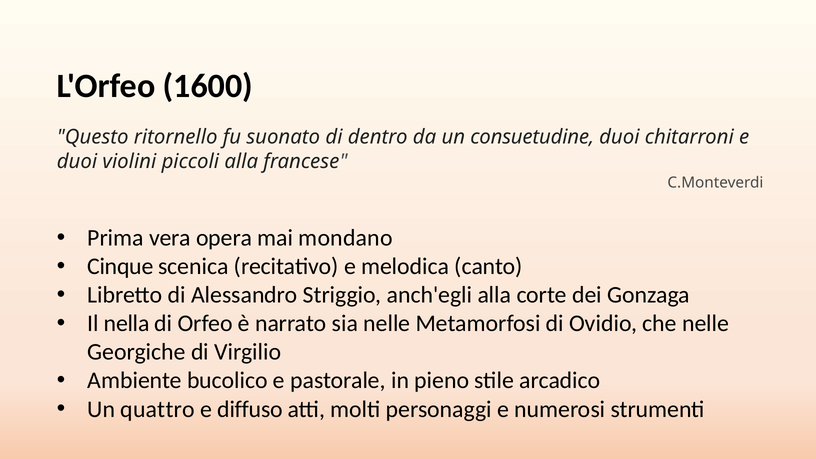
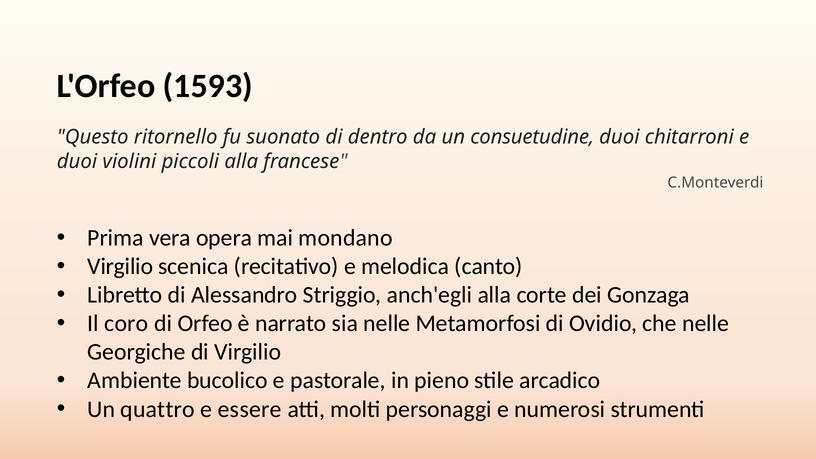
1600: 1600 -> 1593 (208, 86)
Cinque: Cinque -> Virgilio (120, 267)
nella: nella -> coro (126, 324)
diffuso: diffuso -> essere (250, 409)
